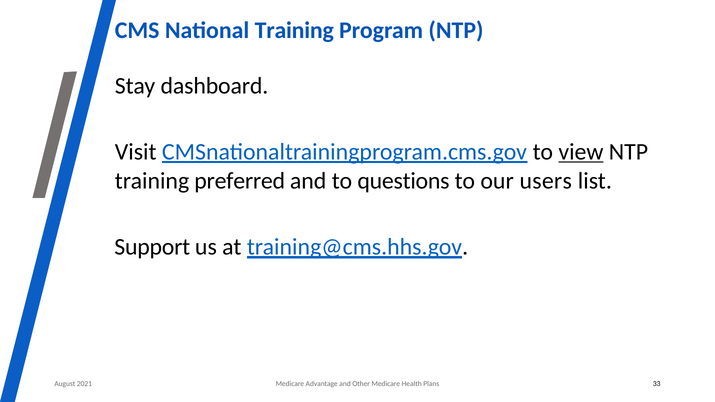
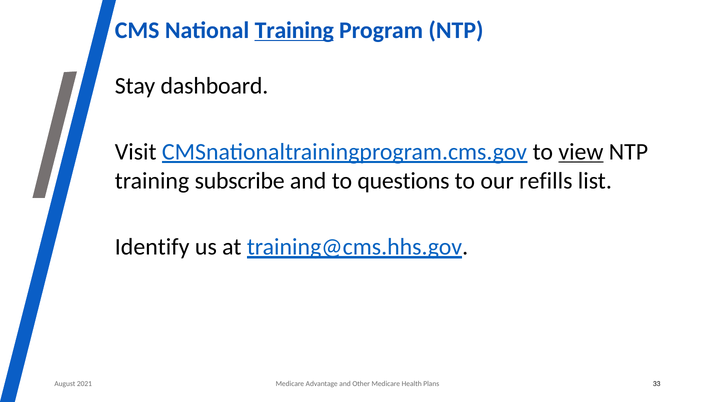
Training underline: none -> present (294, 30)
preferred: preferred -> subscribe (240, 181)
users: users -> refills (546, 181)
Support: Support -> Identify (152, 247)
